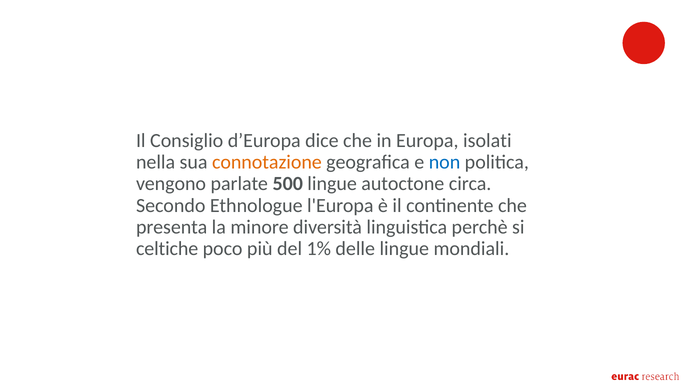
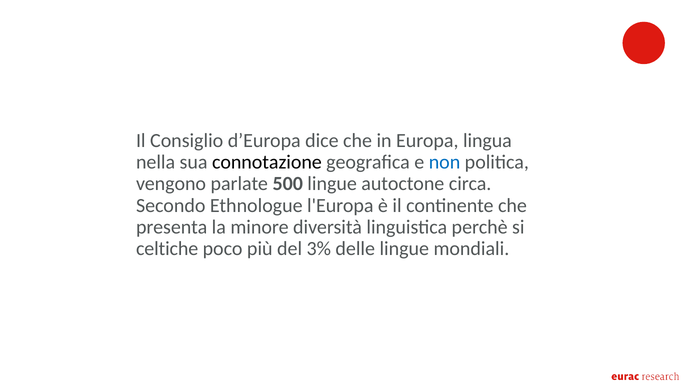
isolati: isolati -> lingua (487, 140)
connotazione colour: orange -> black (267, 162)
1%: 1% -> 3% (319, 249)
